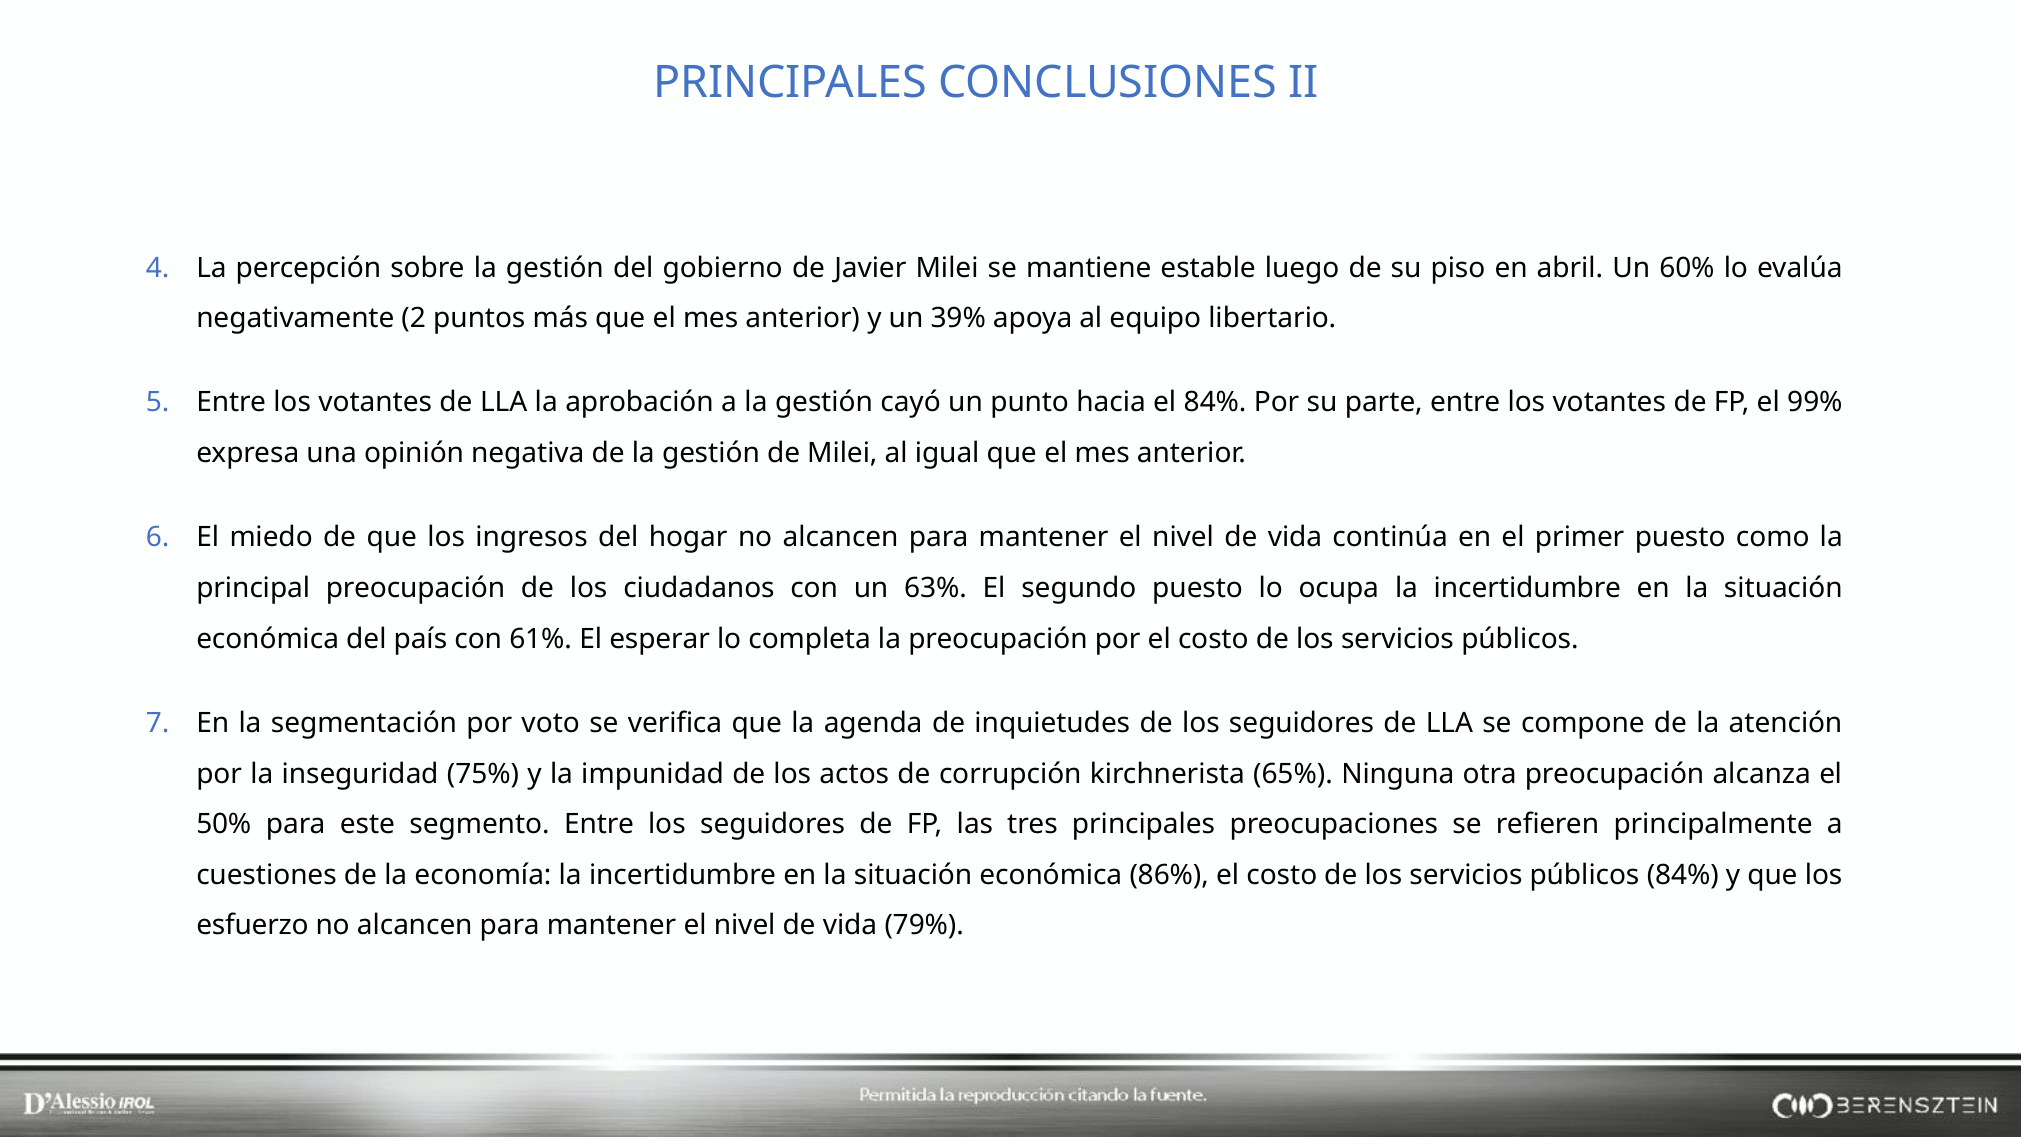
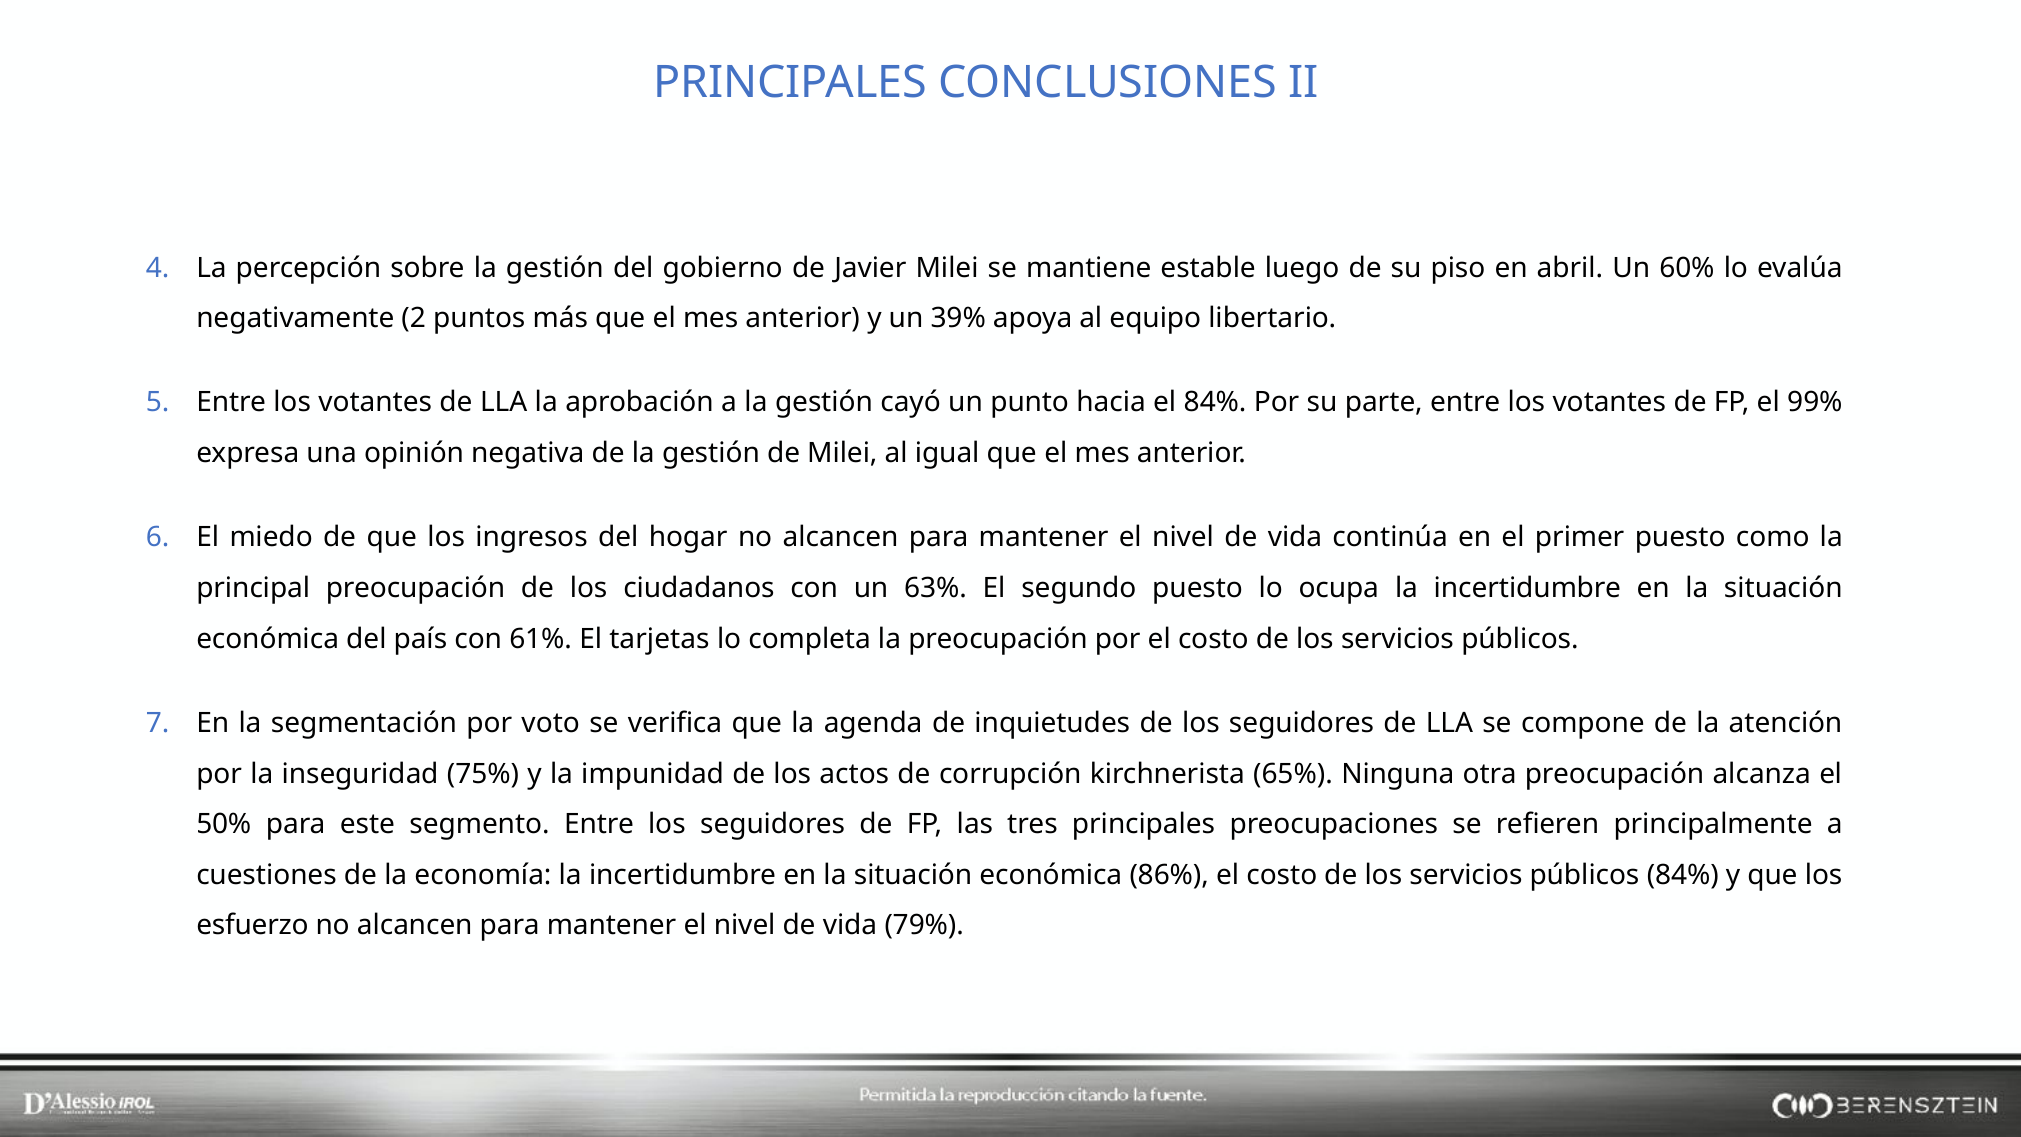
esperar: esperar -> tarjetas (659, 639)
